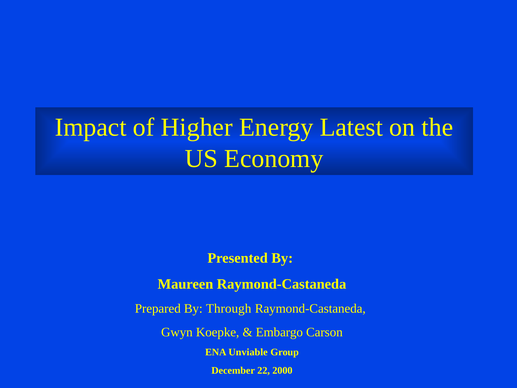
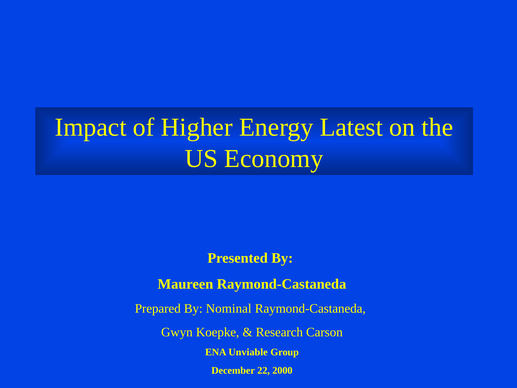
Through: Through -> Nominal (229, 308)
Embargo: Embargo -> Research (279, 332)
